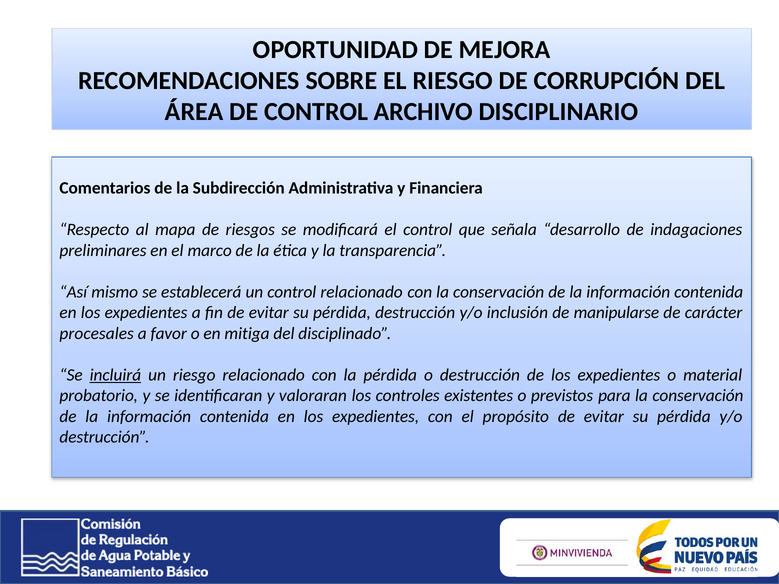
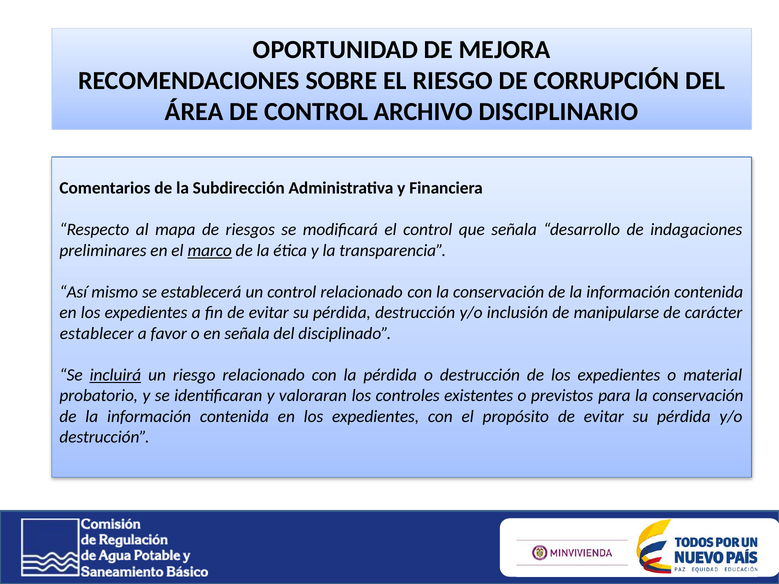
marco underline: none -> present (210, 250)
procesales: procesales -> establecer (97, 334)
en mitiga: mitiga -> señala (247, 334)
